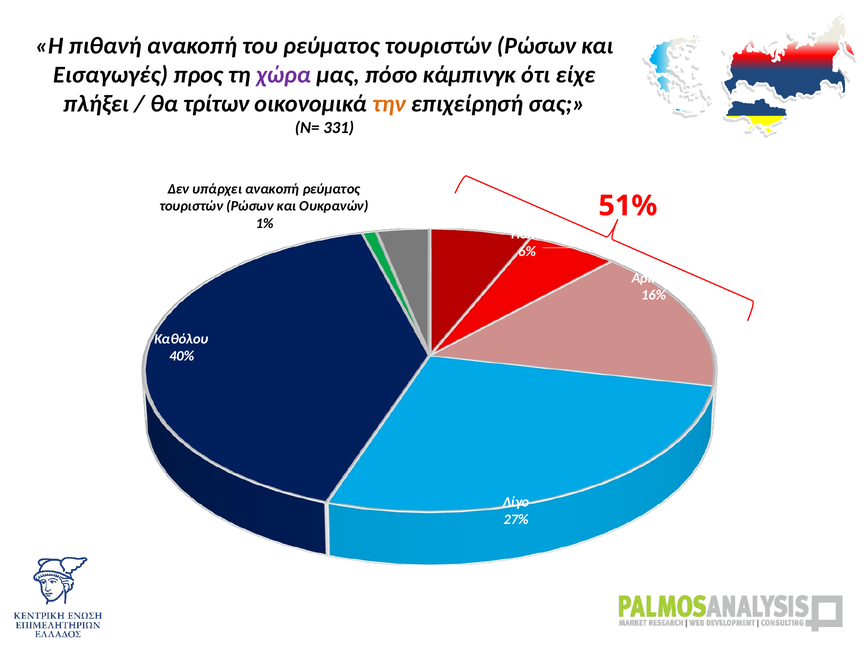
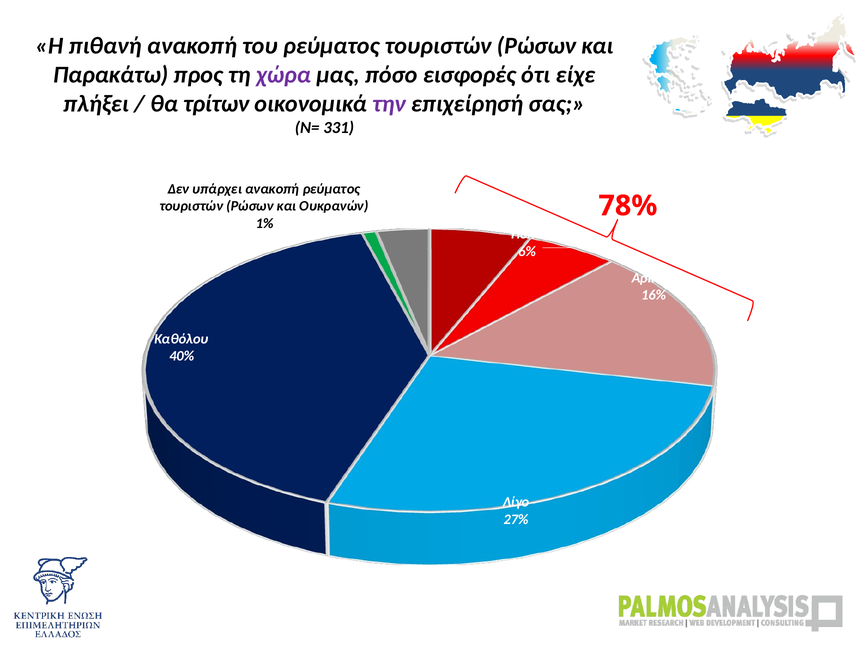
Εισαγωγές: Εισαγωγές -> Παρακάτω (111, 75)
κάμπινγκ: κάμπινγκ -> εισφορές (469, 75)
την colour: orange -> purple (389, 104)
51%: 51% -> 78% (628, 206)
